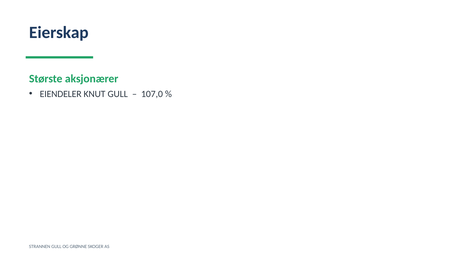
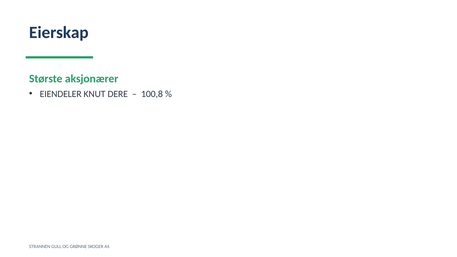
KNUT GULL: GULL -> DERE (118, 94)
107,0: 107,0 -> 100,8 (152, 94)
